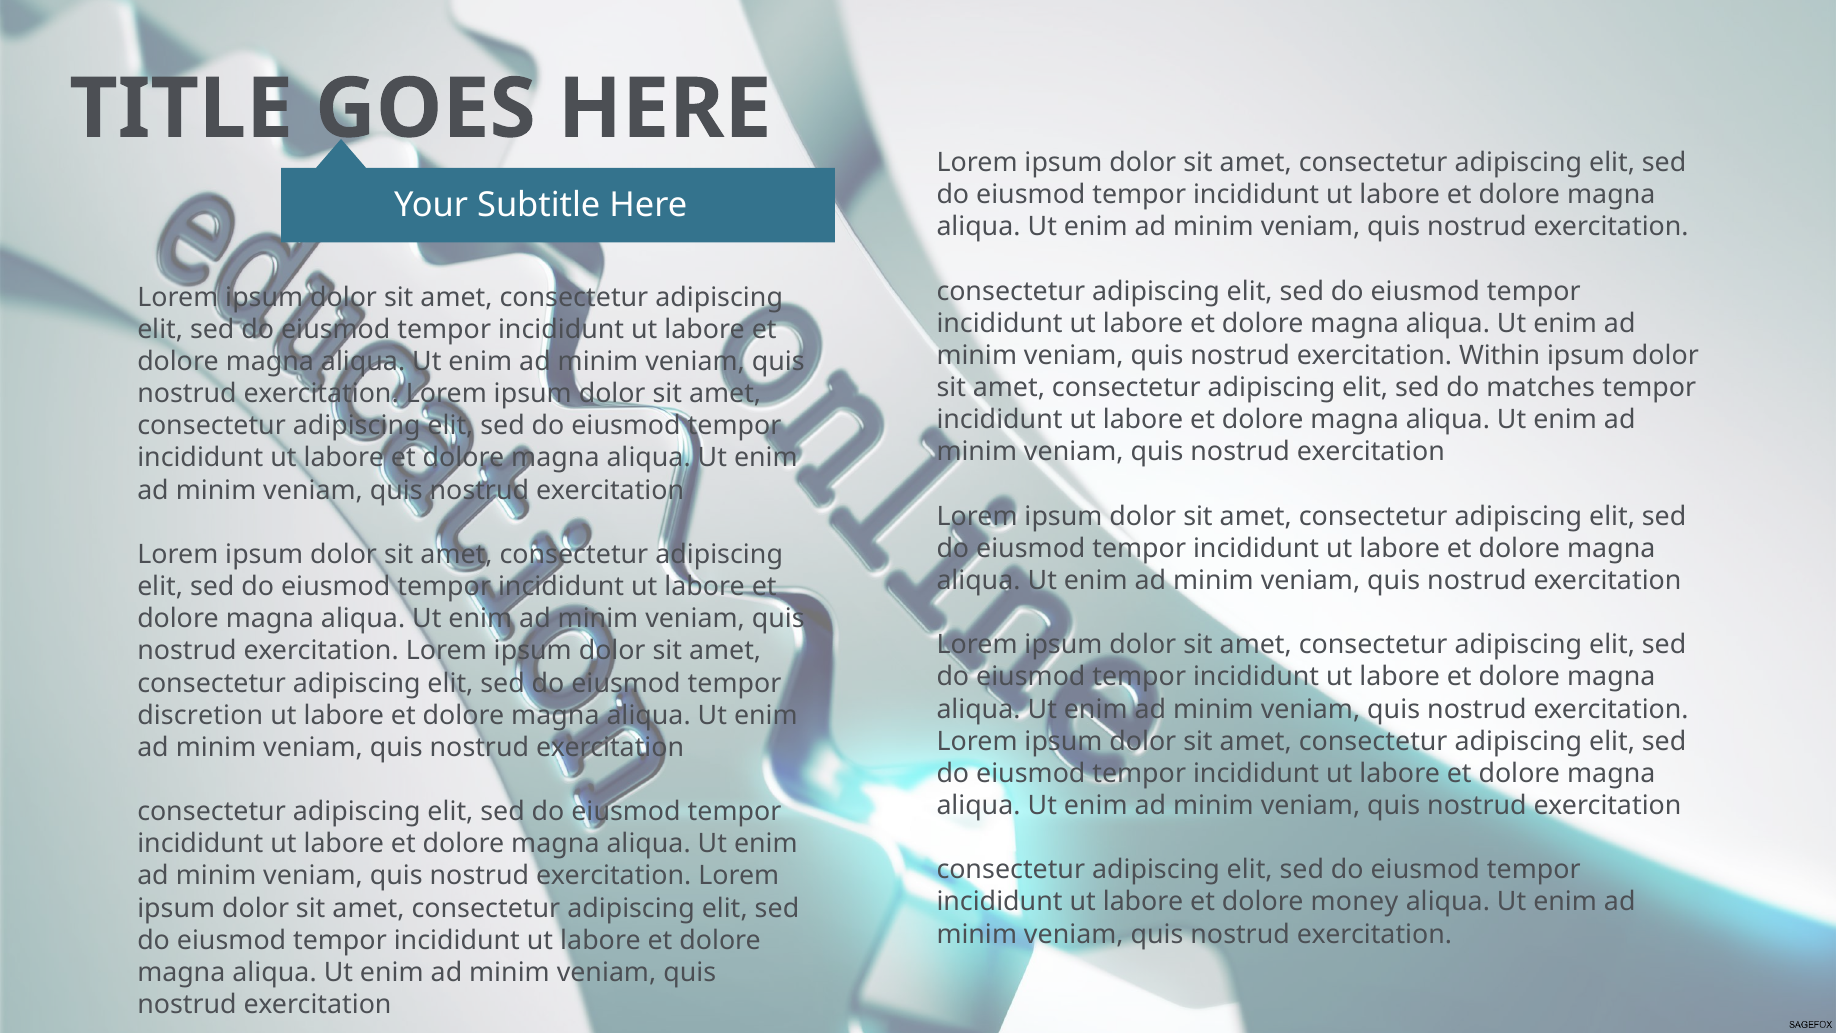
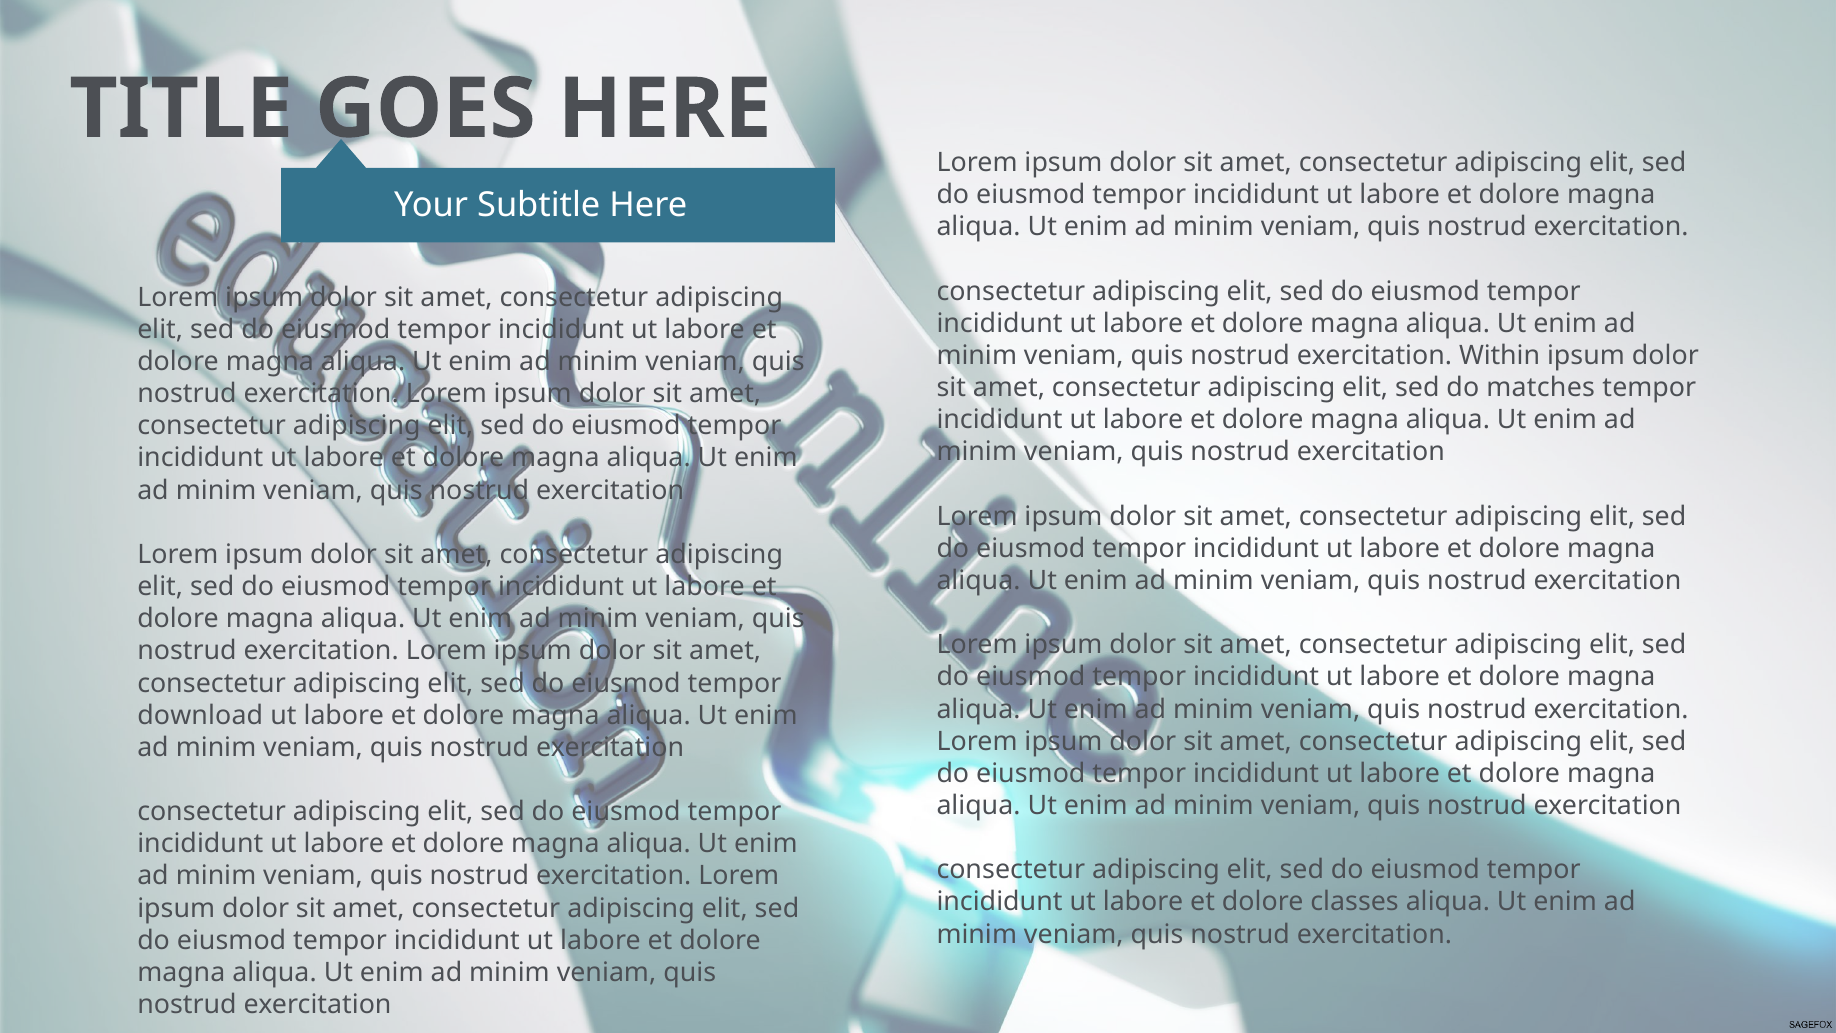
discretion: discretion -> download (200, 715)
money: money -> classes (1355, 902)
